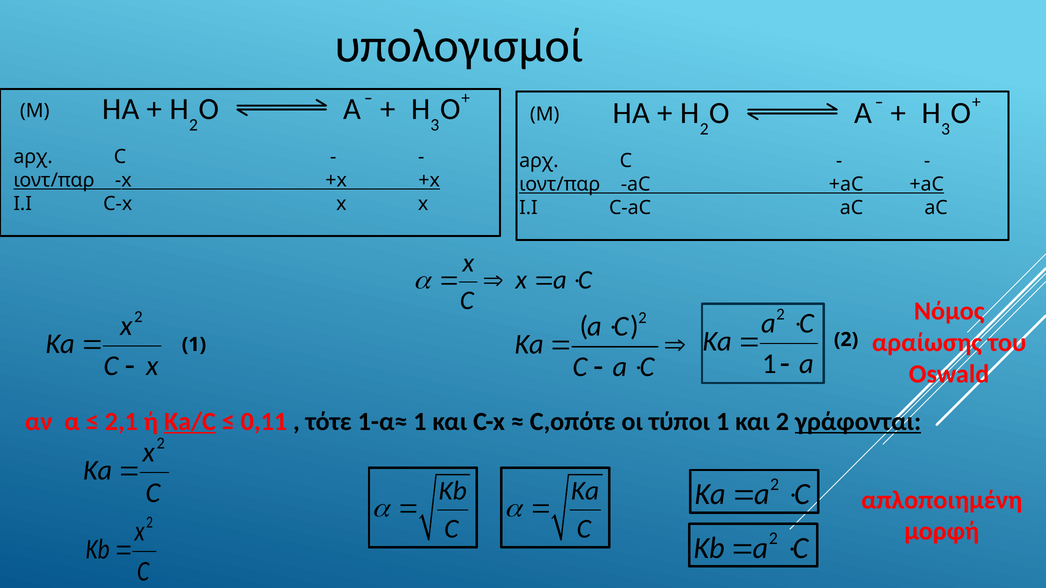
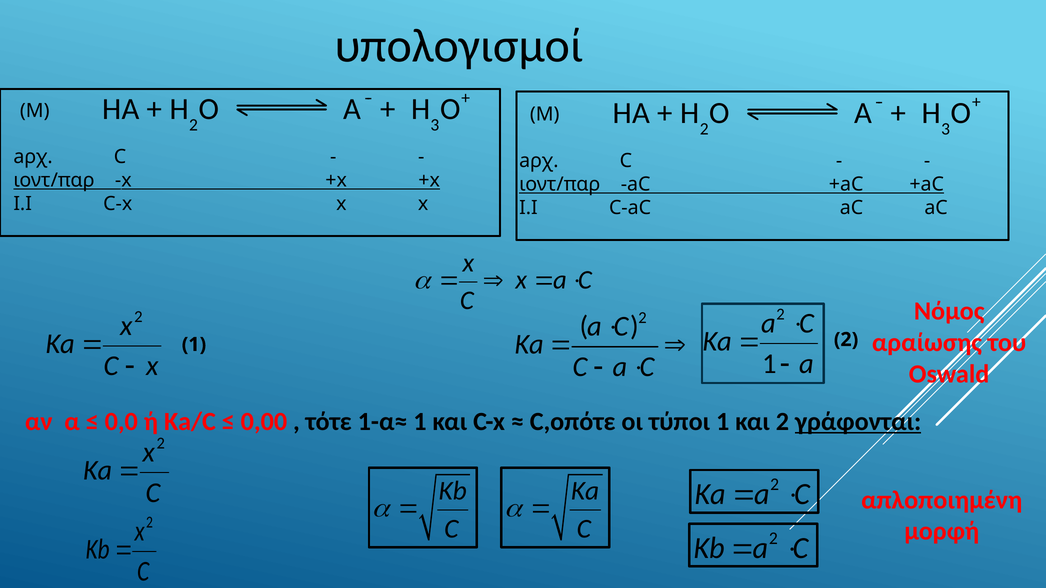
2,1: 2,1 -> 0,0 (121, 422)
Ka/C underline: present -> none (190, 422)
0,11: 0,11 -> 0,00 (264, 422)
